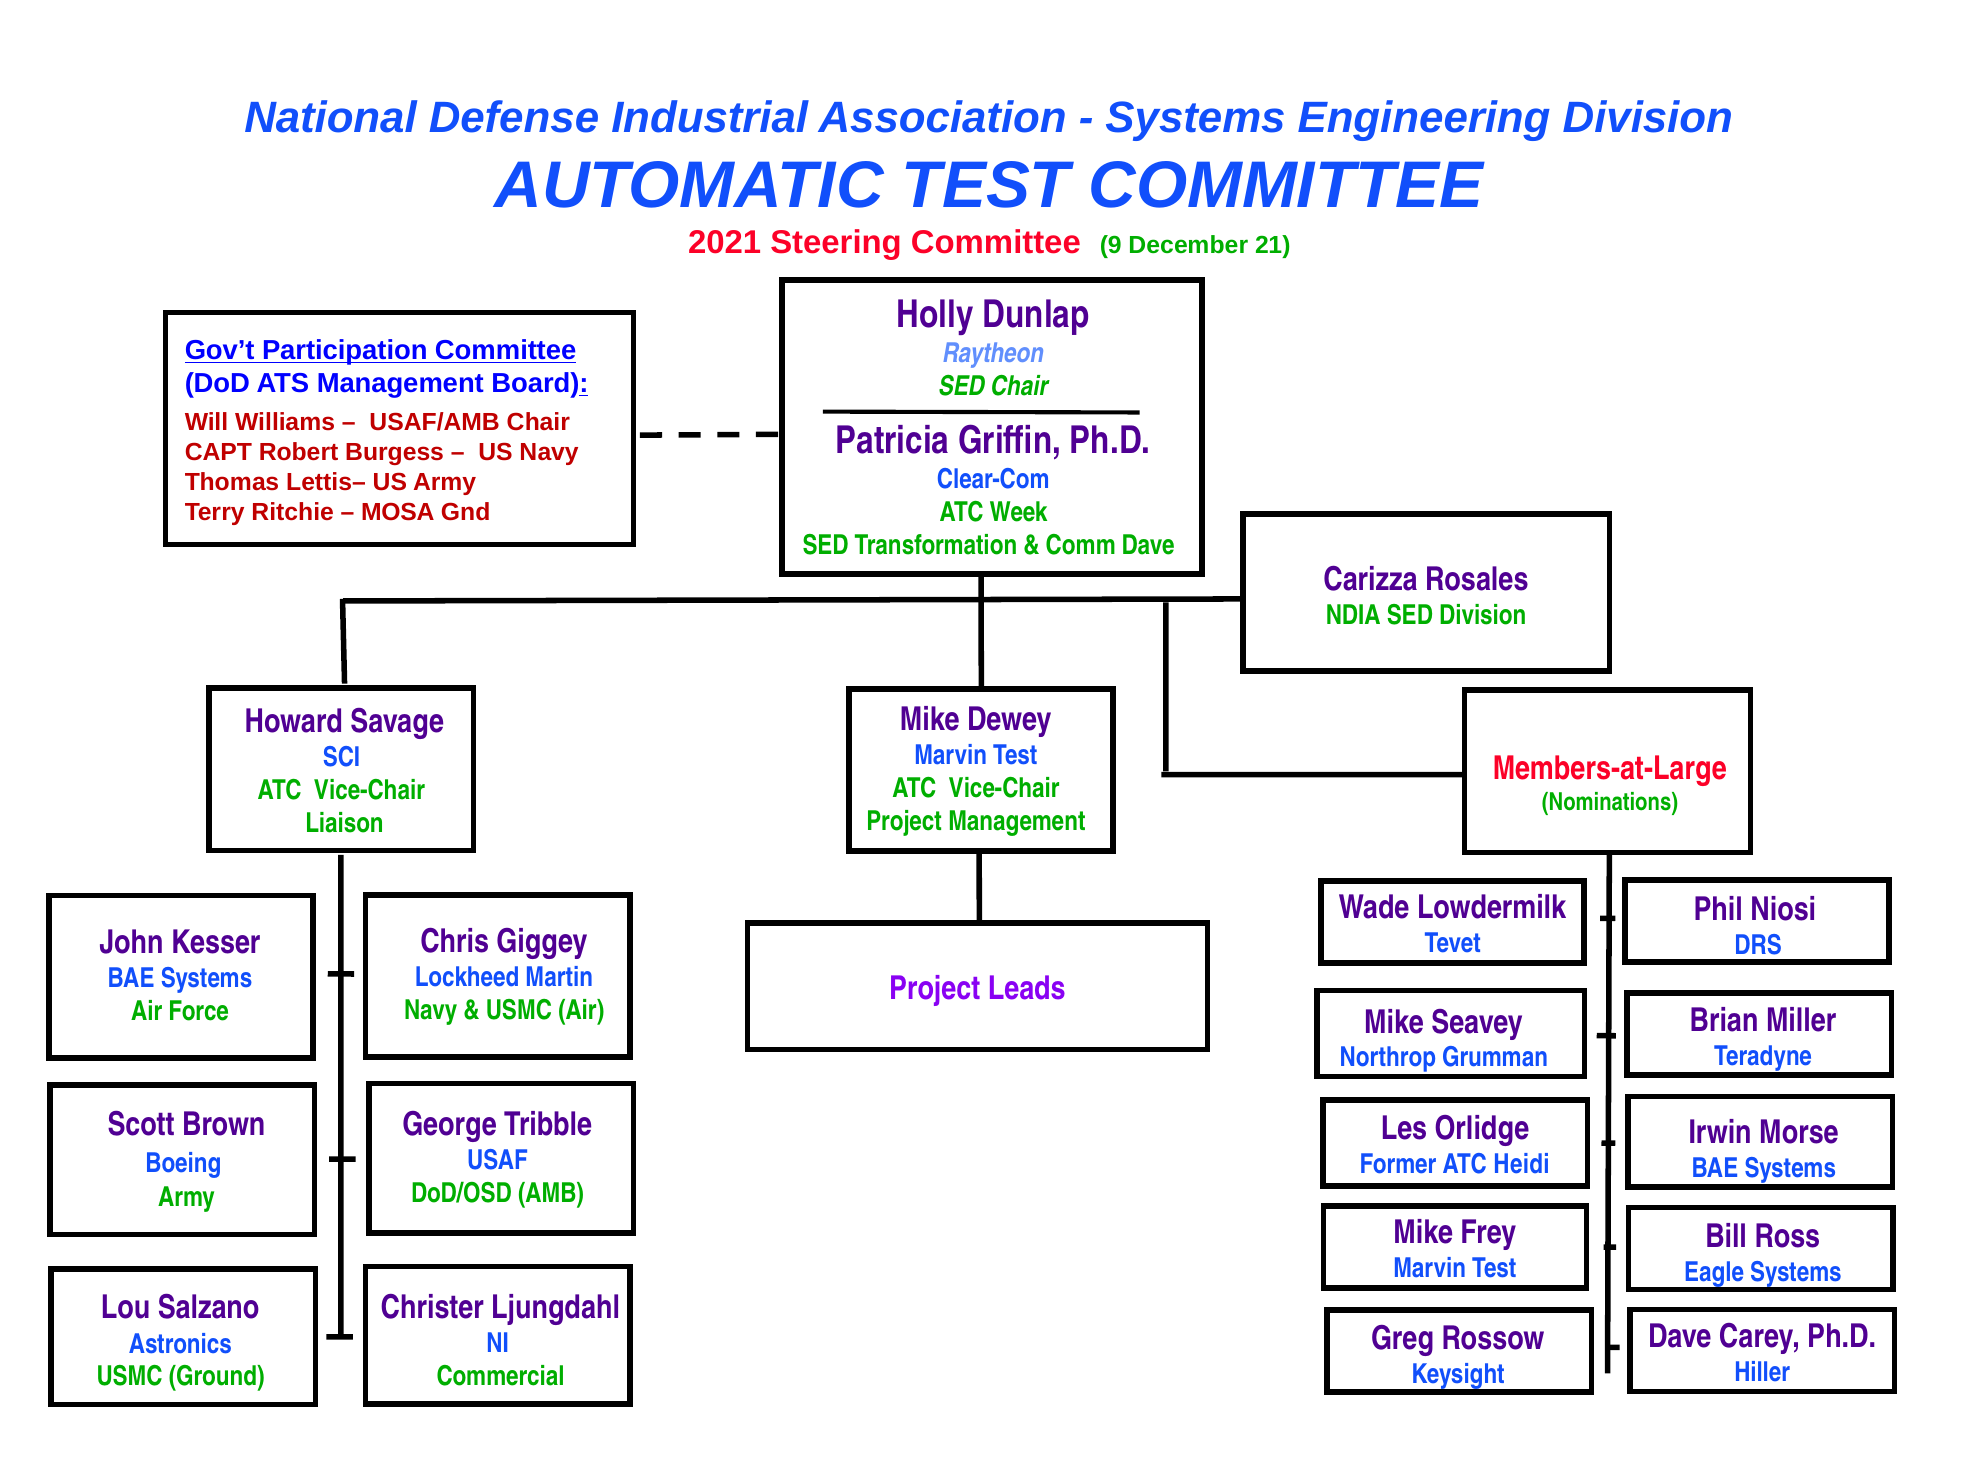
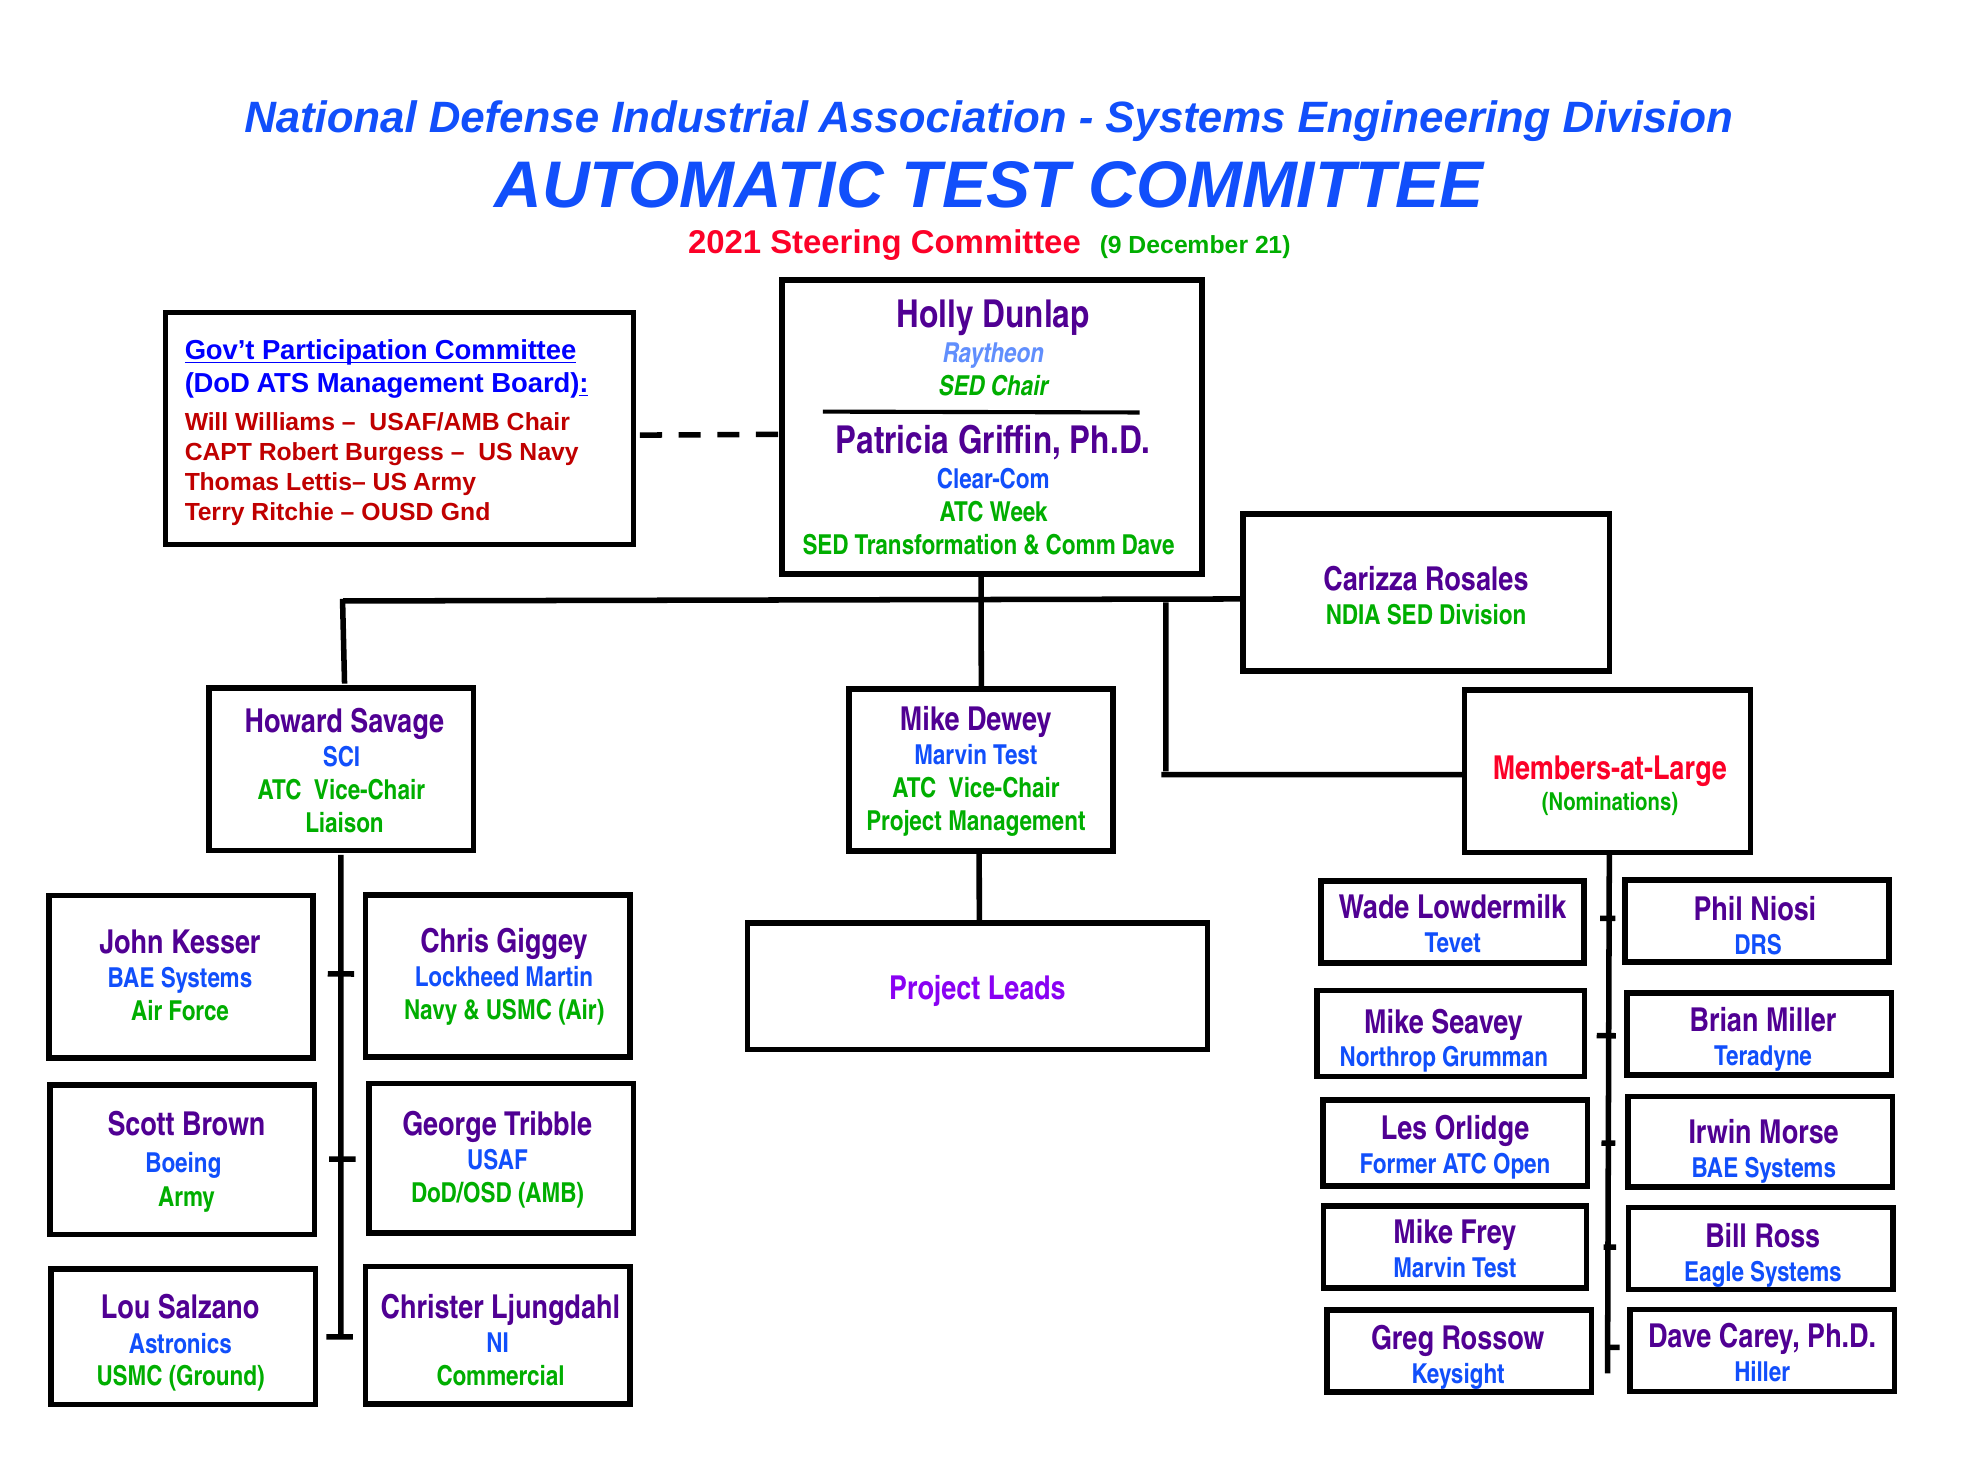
MOSA: MOSA -> OUSD (398, 512)
Heidi: Heidi -> Open (1522, 1164)
